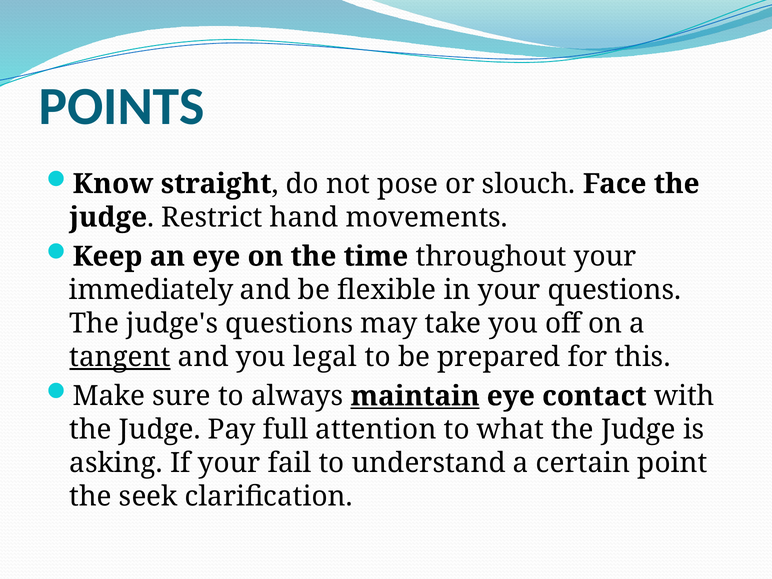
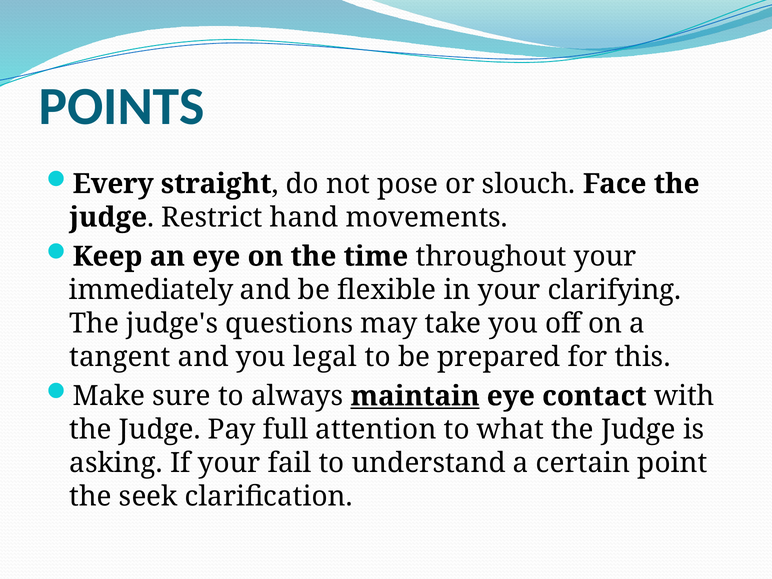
Know: Know -> Every (113, 184)
your questions: questions -> clarifying (614, 290)
tangent underline: present -> none (120, 357)
